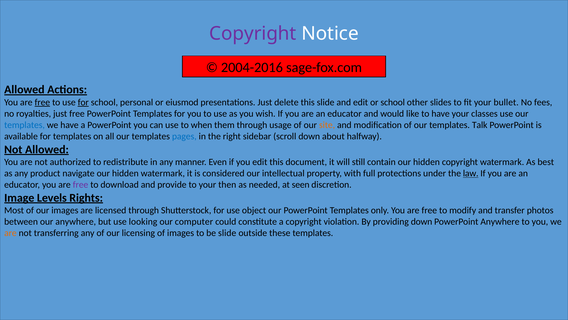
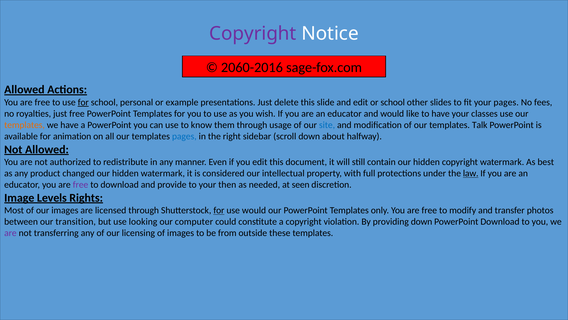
2004-2016: 2004-2016 -> 2060-2016 (252, 67)
free underline: present -> none (42, 102)
eiusmod: eiusmod -> example (182, 102)
your bullet: bullet -> pages (506, 102)
templates colour: blue -> orange (24, 125)
when: when -> know (201, 125)
site colour: orange -> blue (327, 125)
for templates: templates -> animation (72, 136)
navigate: navigate -> changed (79, 173)
for underline: none -> present (219, 210)
use object: object -> would (254, 210)
our anywhere: anywhere -> transition (76, 221)
PowerPoint Anywhere: Anywhere -> Download (500, 221)
are colour: orange -> purple (10, 233)
be slide: slide -> from (227, 233)
